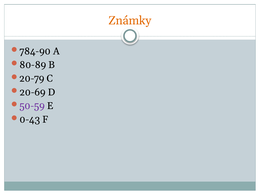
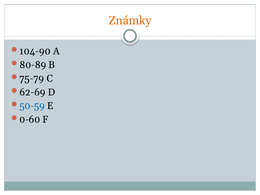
784-90: 784-90 -> 104-90 (35, 51)
20-79: 20-79 -> 75-79 (32, 79)
20-69: 20-69 -> 62-69 (32, 92)
50-59 colour: purple -> blue (32, 106)
0-43: 0-43 -> 0-60 (30, 120)
